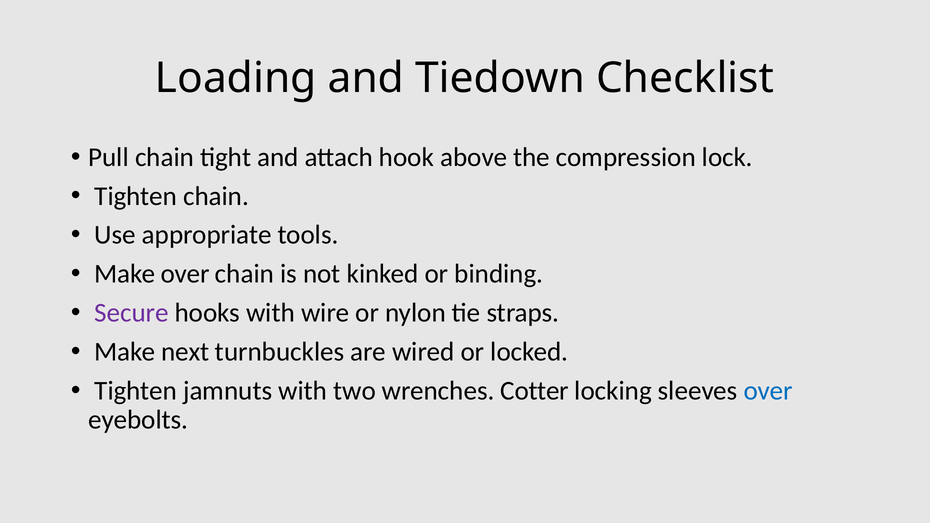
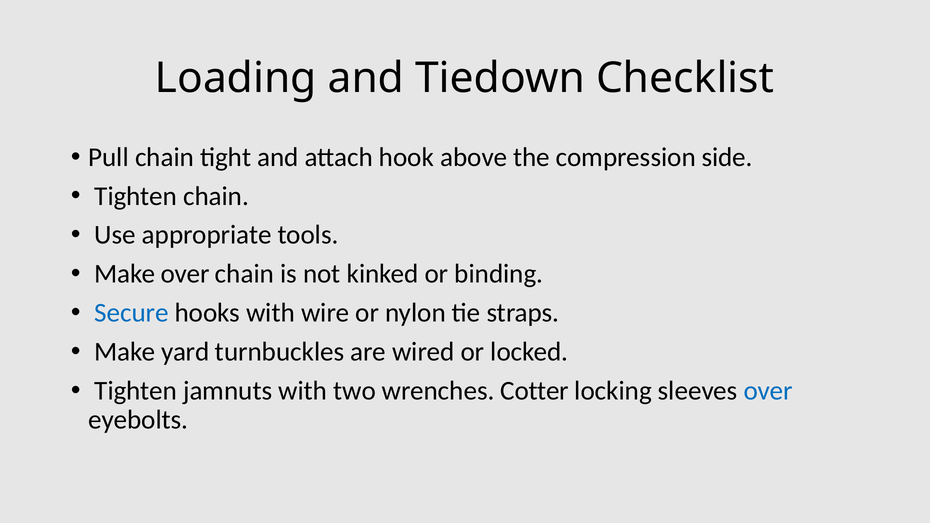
lock: lock -> side (727, 157)
Secure colour: purple -> blue (131, 313)
next: next -> yard (185, 352)
